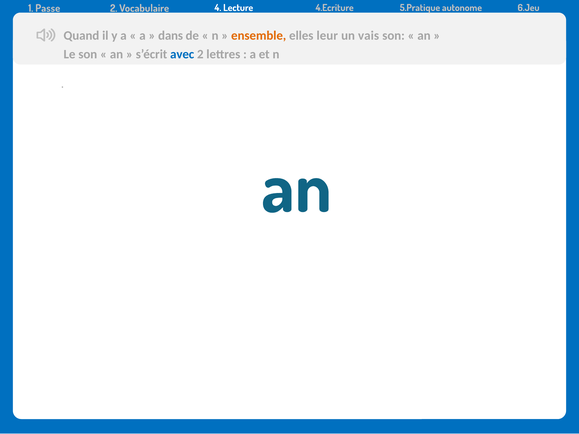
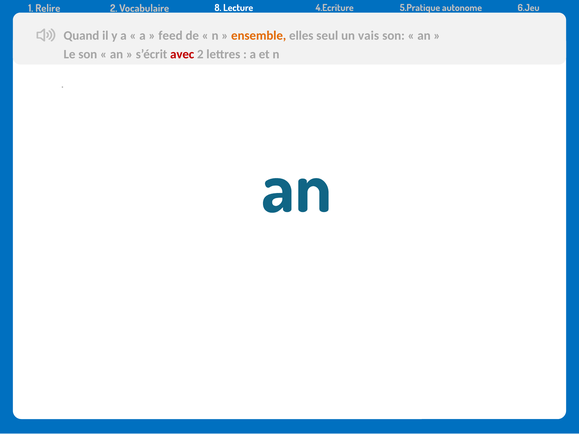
Passe: Passe -> Relire (48, 8)
4: 4 -> 8 (218, 8)
dans: dans -> feed (170, 36)
leur: leur -> seul (327, 36)
avec colour: blue -> red (182, 54)
